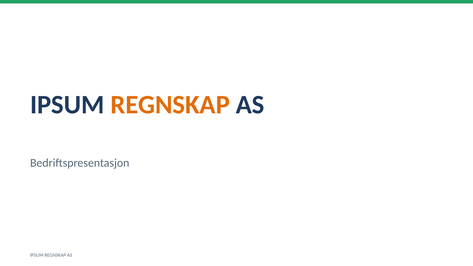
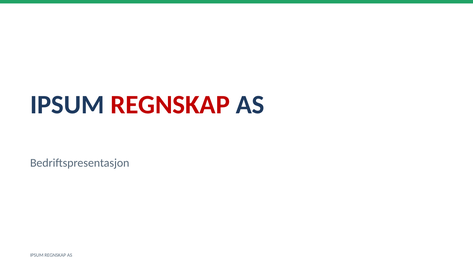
REGNSKAP colour: orange -> red (170, 105)
